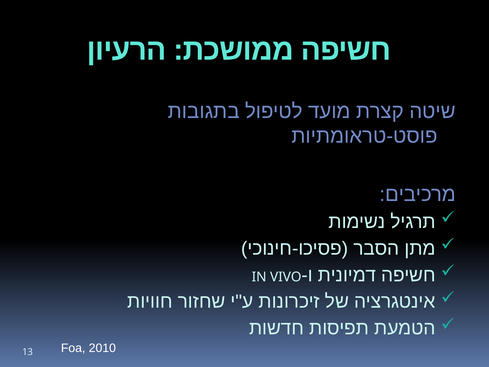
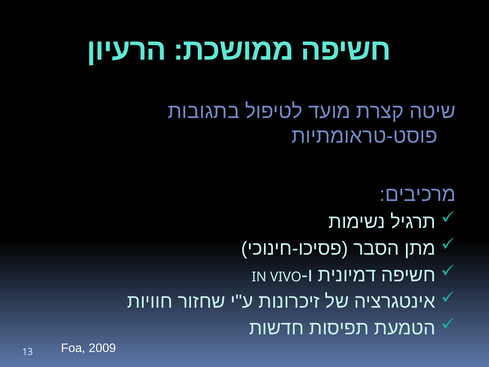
2010: 2010 -> 2009 (102, 348)
